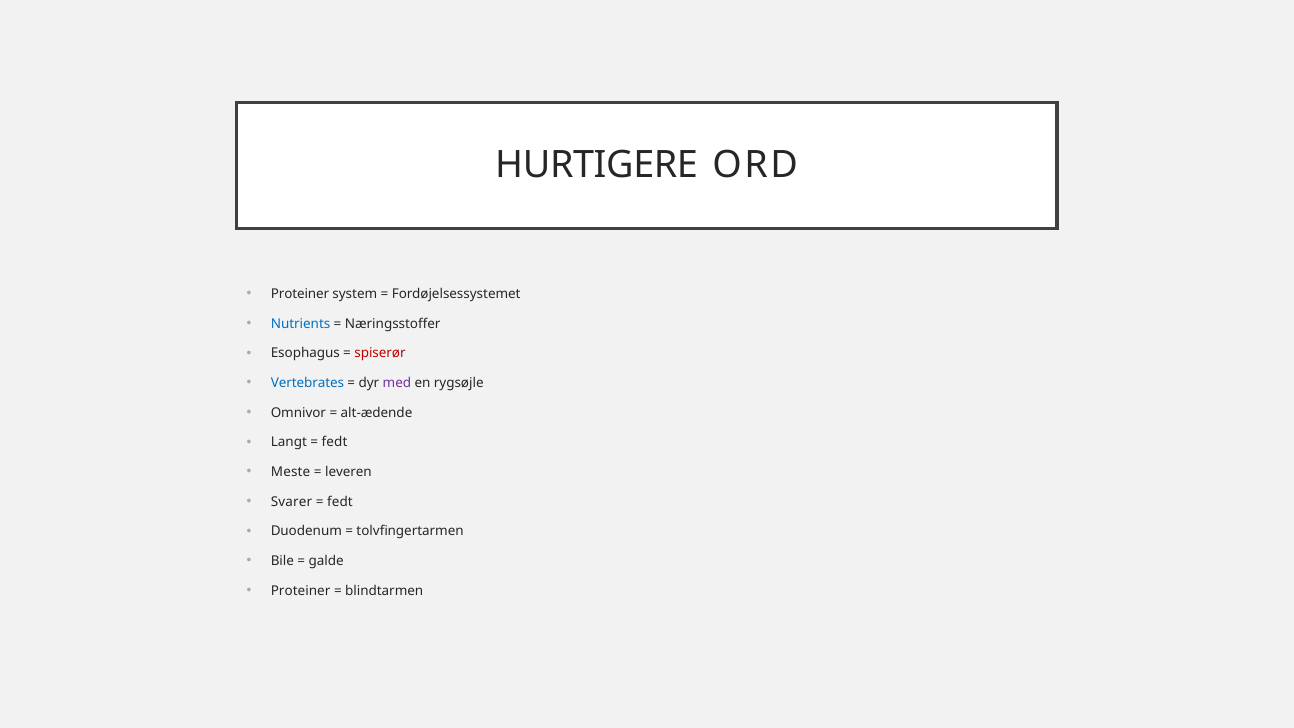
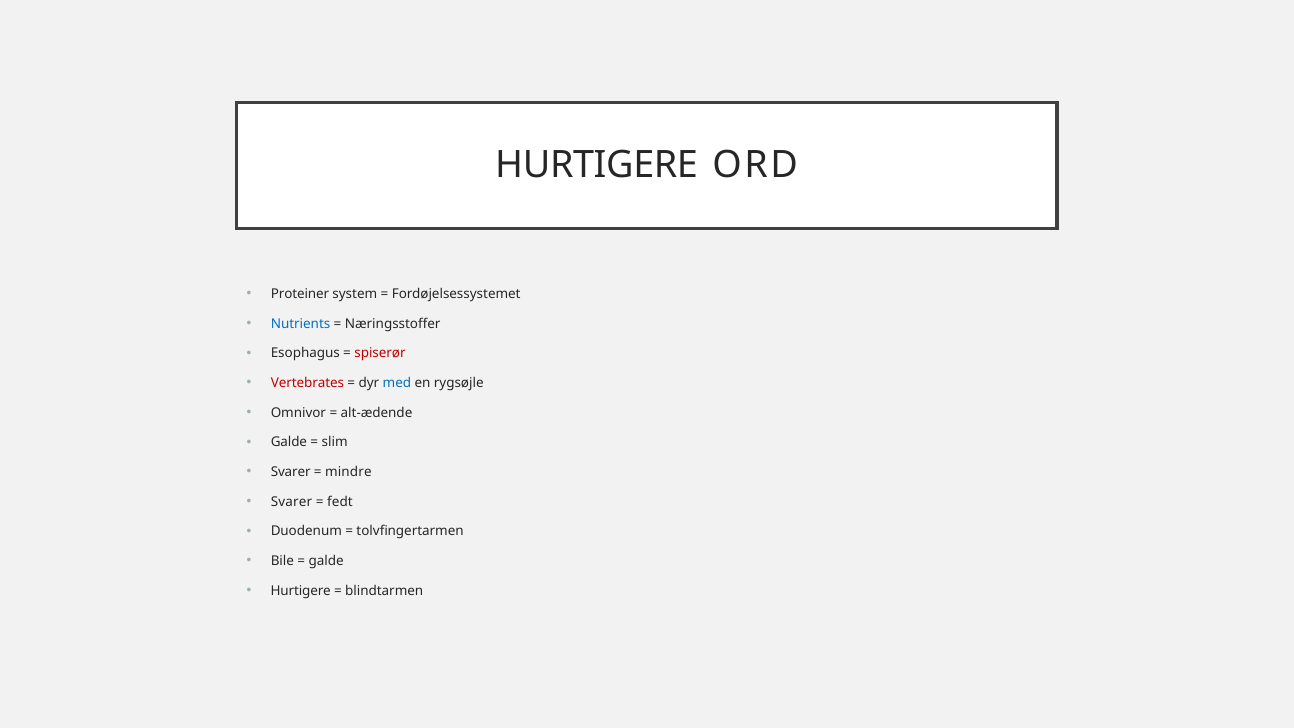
Vertebrates colour: blue -> red (307, 383)
med colour: purple -> blue (397, 383)
Langt: Langt -> Galde (289, 442)
fedt: fedt -> slim (335, 442)
Meste: Meste -> Svarer (291, 472)
leveren: leveren -> mindre (348, 472)
Proteiner: Proteiner -> Hurtigere (301, 591)
